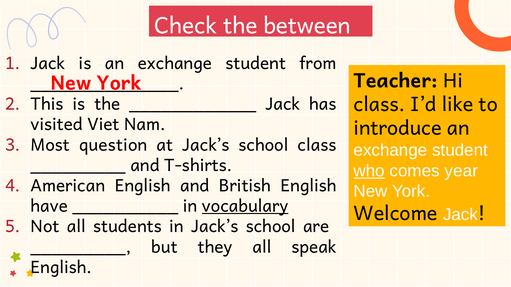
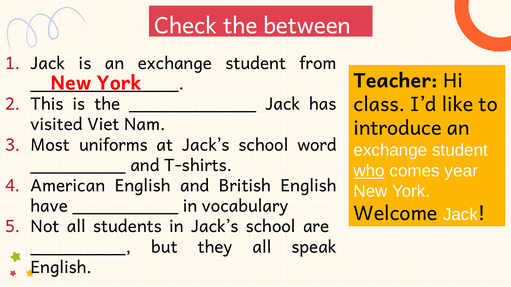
question: question -> uniforms (113, 145)
school class: class -> word (317, 145)
vocabulary underline: present -> none (245, 207)
